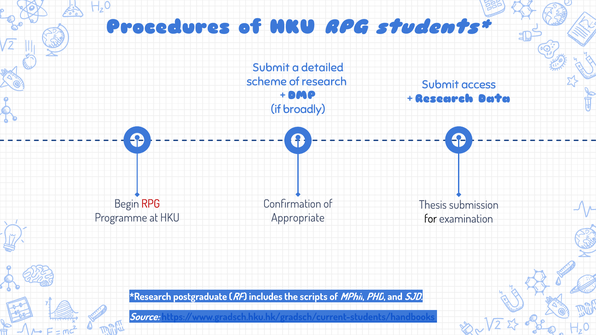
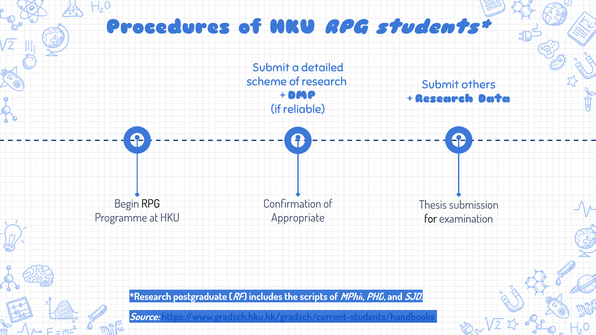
access: access -> others (479, 85)
broadly: broadly -> reliable (304, 109)
RPG colour: red -> black (151, 204)
